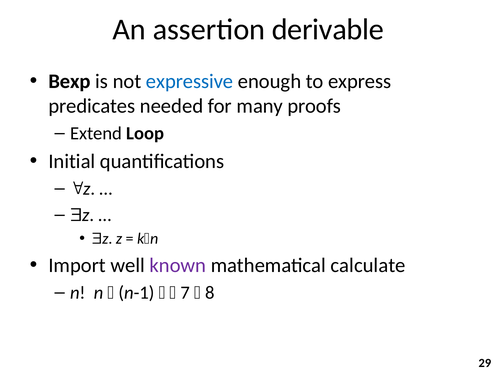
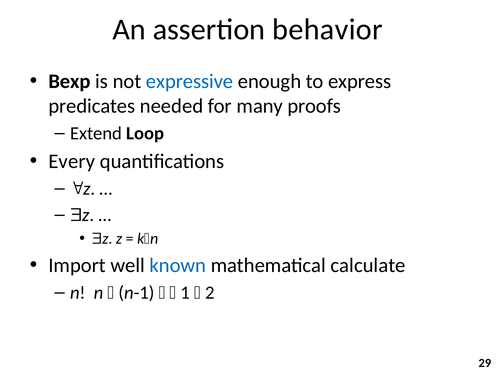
derivable: derivable -> behavior (327, 30)
Initial: Initial -> Every (72, 161)
known colour: purple -> blue (178, 265)
7: 7 -> 1 (185, 293)
8: 8 -> 2 (210, 293)
